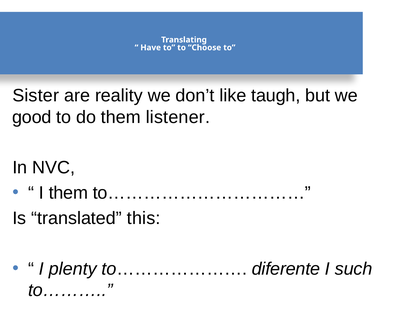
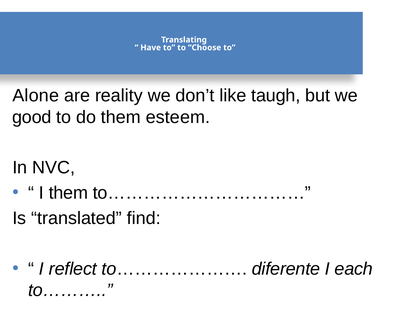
Sister: Sister -> Alone (36, 95)
listener: listener -> esteem (178, 117)
this: this -> find (144, 218)
plenty: plenty -> reflect (73, 269)
such: such -> each (354, 269)
